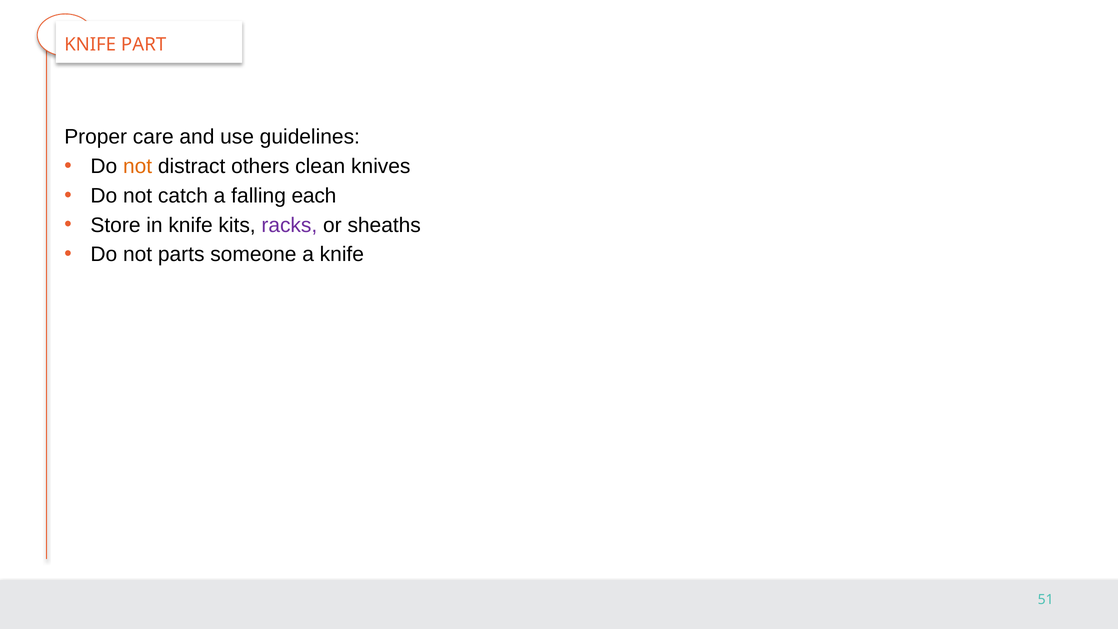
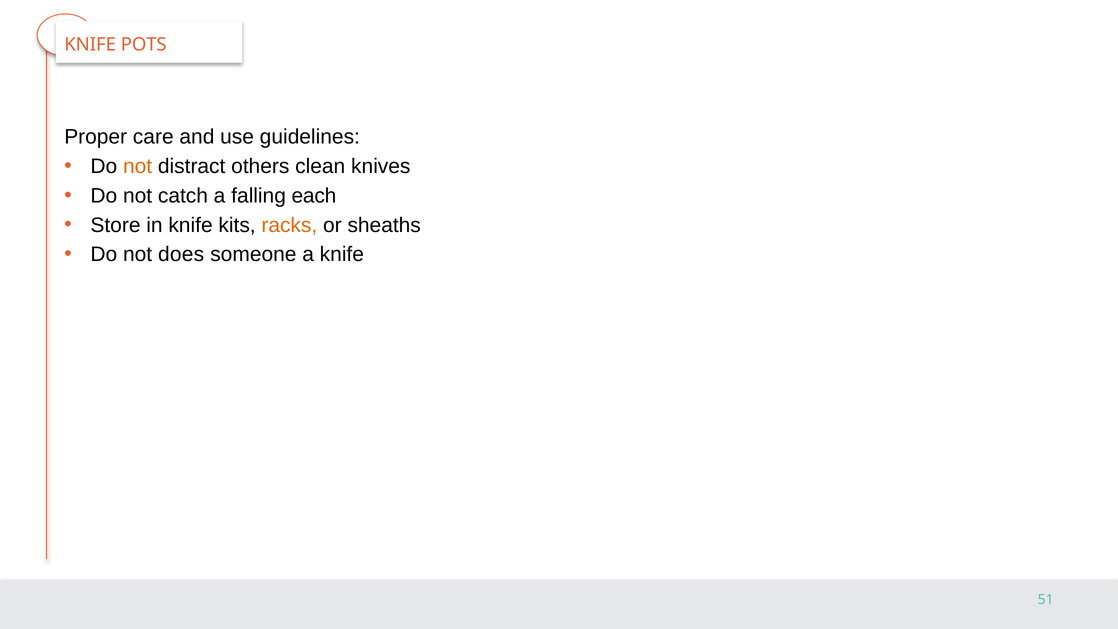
PART: PART -> POTS (144, 45)
racks colour: purple -> orange (289, 225)
parts: parts -> does (181, 254)
